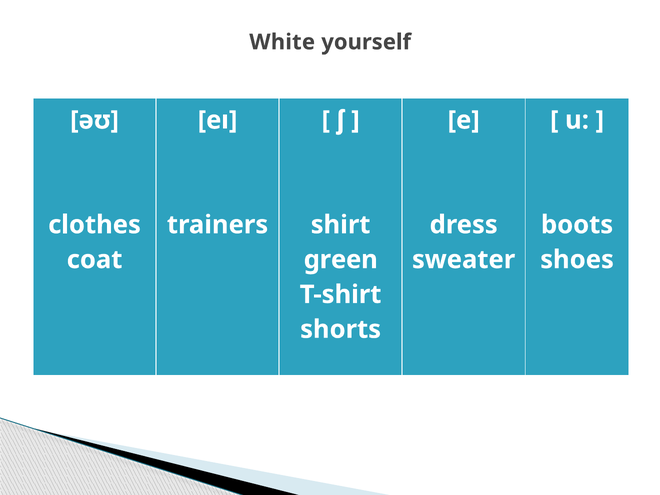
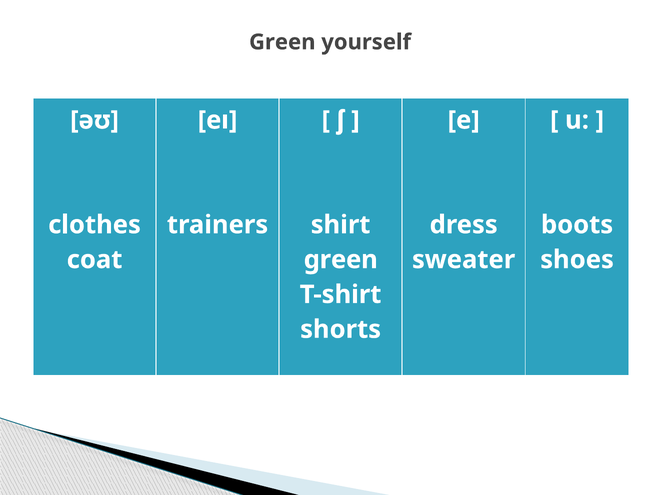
White: White -> Green (282, 42)
